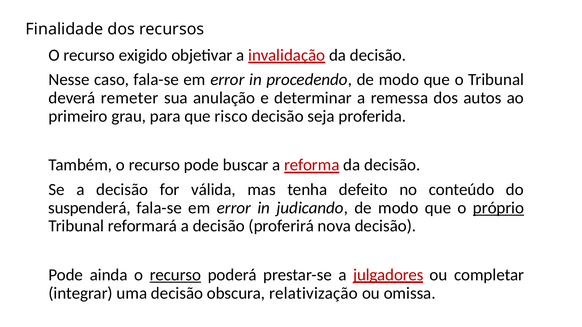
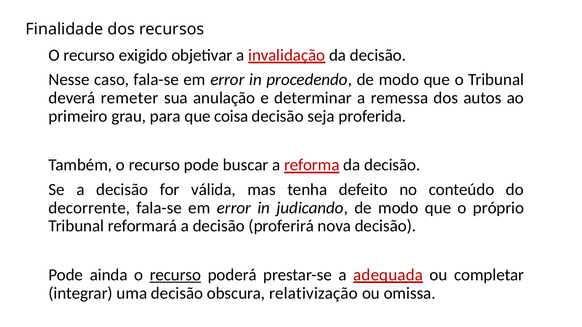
risco: risco -> coisa (231, 116)
suspenderá: suspenderá -> decorrente (89, 208)
próprio underline: present -> none (499, 208)
julgadores: julgadores -> adequada (388, 275)
